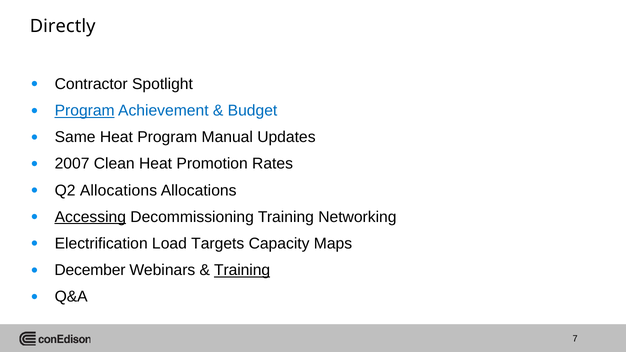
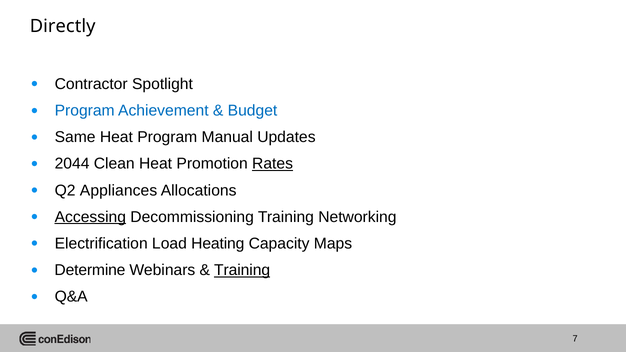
Program underline: present -> none (85, 111)
2007: 2007 -> 2044 (72, 164)
Rates underline: none -> present (273, 164)
Q2 Allocations: Allocations -> Appliances (119, 190)
Targets: Targets -> Heating (218, 244)
December: December -> Determine (90, 270)
